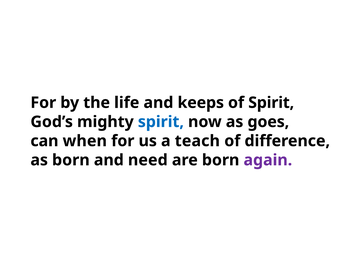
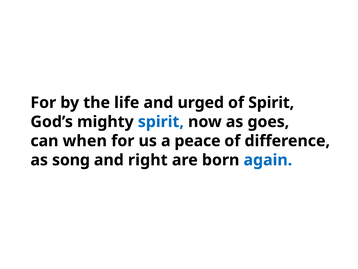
keeps: keeps -> urged (201, 102)
teach: teach -> peace (197, 141)
as born: born -> song (71, 160)
need: need -> right (148, 160)
again colour: purple -> blue (268, 160)
